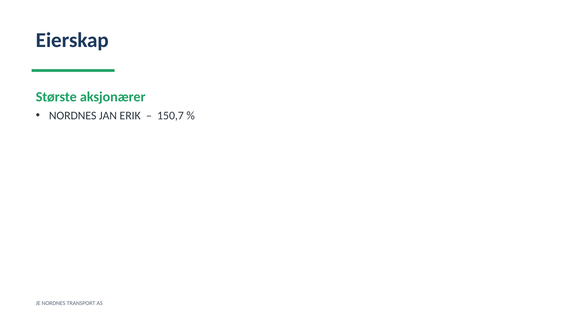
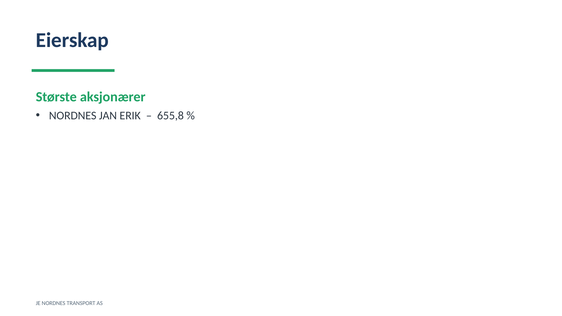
150,7: 150,7 -> 655,8 (170, 116)
